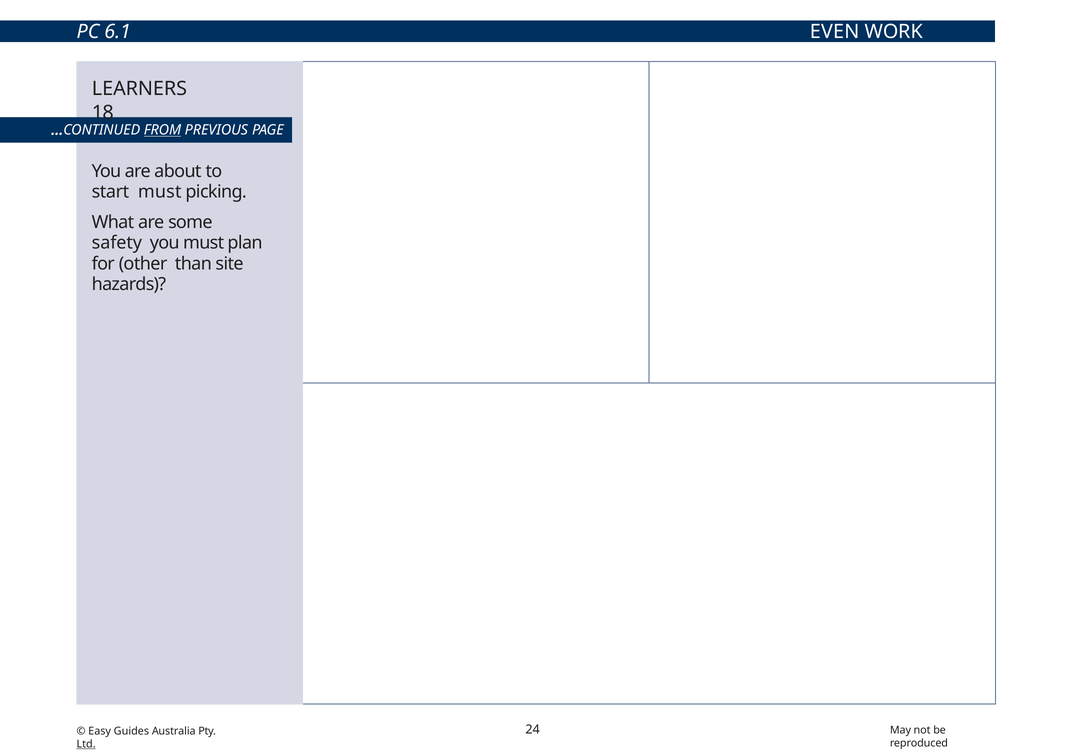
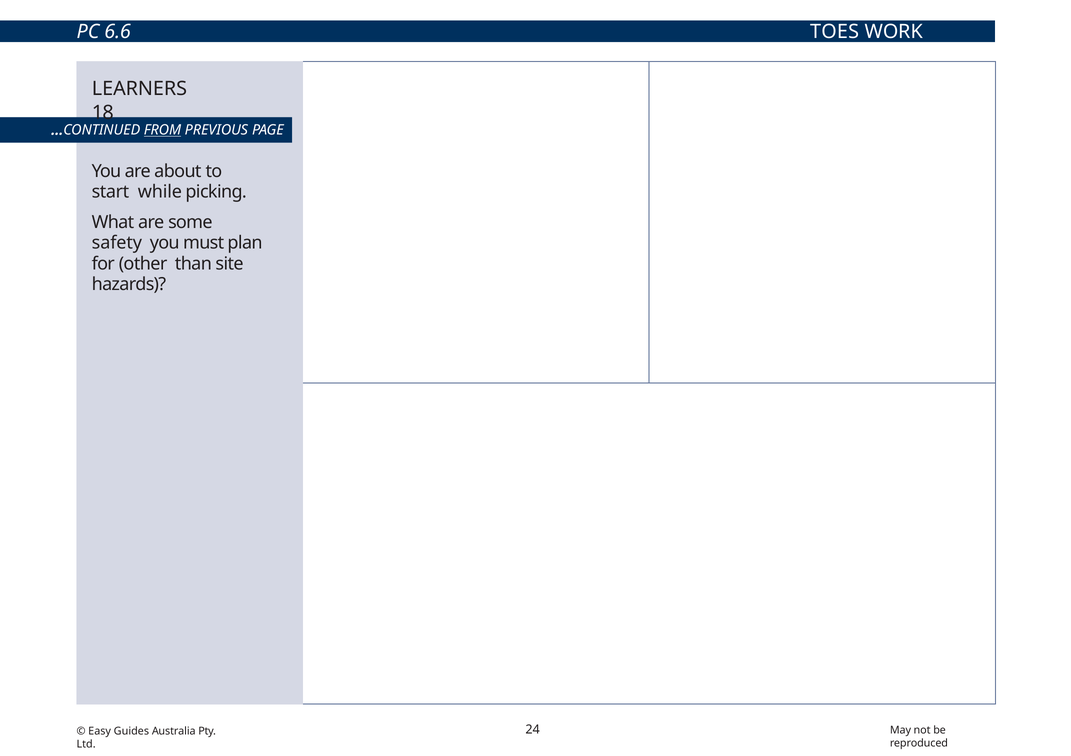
6.1: 6.1 -> 6.6 (118, 32)
EVEN: EVEN -> TOES (835, 32)
start must: must -> while (160, 192)
Ltd underline: present -> none (86, 744)
